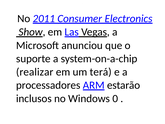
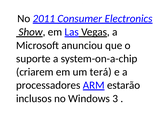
realizar: realizar -> criarem (35, 72)
0: 0 -> 3 (115, 98)
